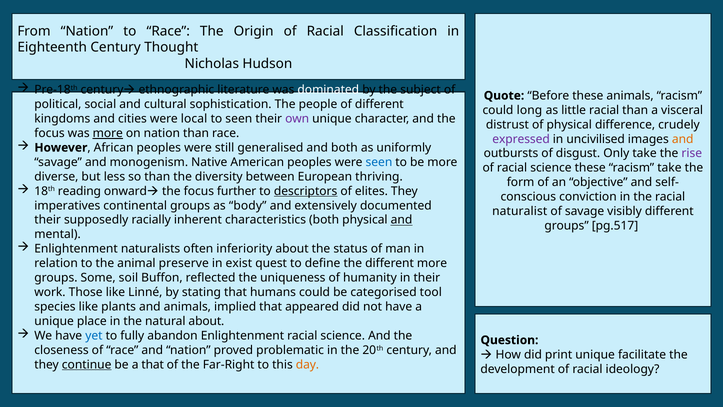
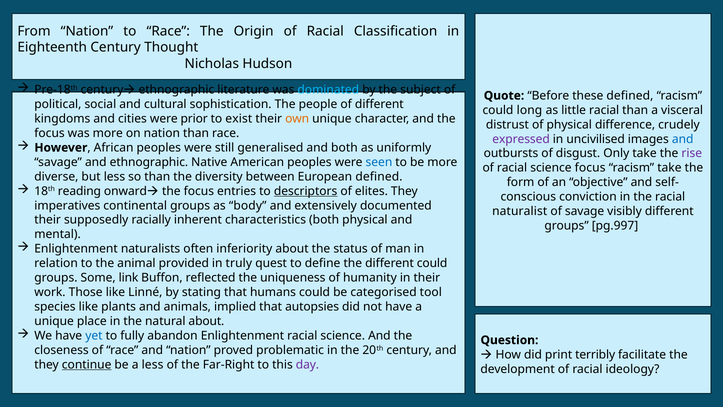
dominated colour: white -> light blue (328, 90)
these animals: animals -> defined (630, 96)
local: local -> prior (194, 119)
to seen: seen -> exist (239, 119)
own colour: purple -> orange (297, 119)
more underline: present -> none (108, 133)
and colour: orange -> blue (683, 139)
and monogenism: monogenism -> ethnographic (149, 162)
science these: these -> focus (590, 168)
European thriving: thriving -> defined (379, 176)
further: further -> entries (237, 191)
and underline: present -> none (401, 220)
pg.517: pg.517 -> pg.997 (615, 226)
preserve: preserve -> provided (184, 263)
exist: exist -> truly (239, 263)
different more: more -> could (432, 263)
soil: soil -> link (129, 278)
appeared: appeared -> autopsies (312, 307)
print unique: unique -> terribly (595, 354)
a that: that -> less (153, 364)
day colour: orange -> purple (307, 364)
